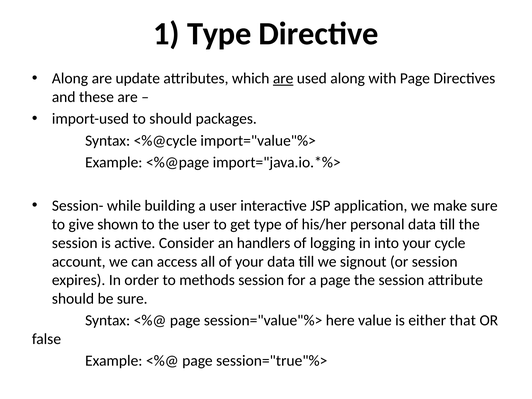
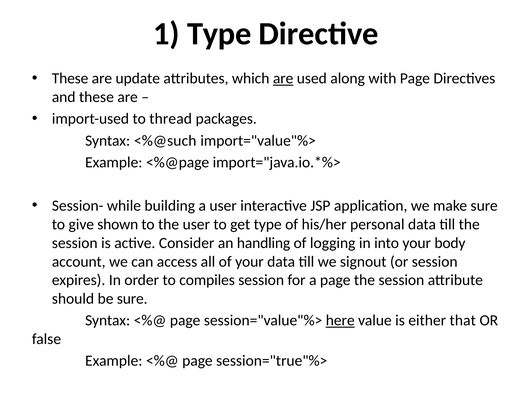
Along: Along -> These (70, 78)
to should: should -> thread (171, 119)
<%@cycle: <%@cycle -> <%@such (165, 141)
handlers: handlers -> handling (264, 243)
cycle: cycle -> body (450, 243)
methods: methods -> compiles (207, 280)
here underline: none -> present (340, 321)
